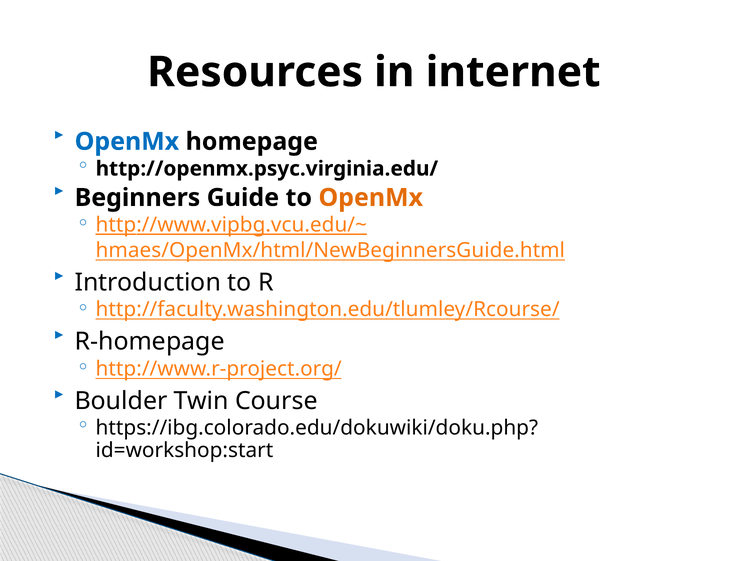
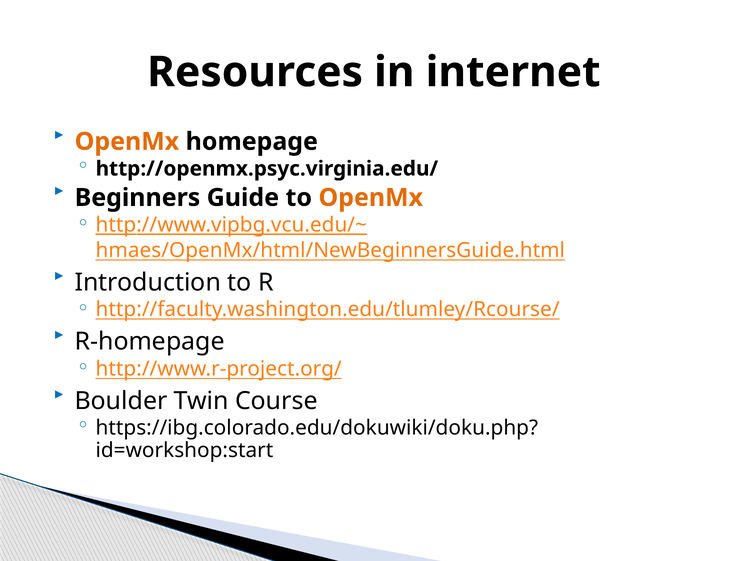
OpenMx colour: blue -> orange (127, 142)
